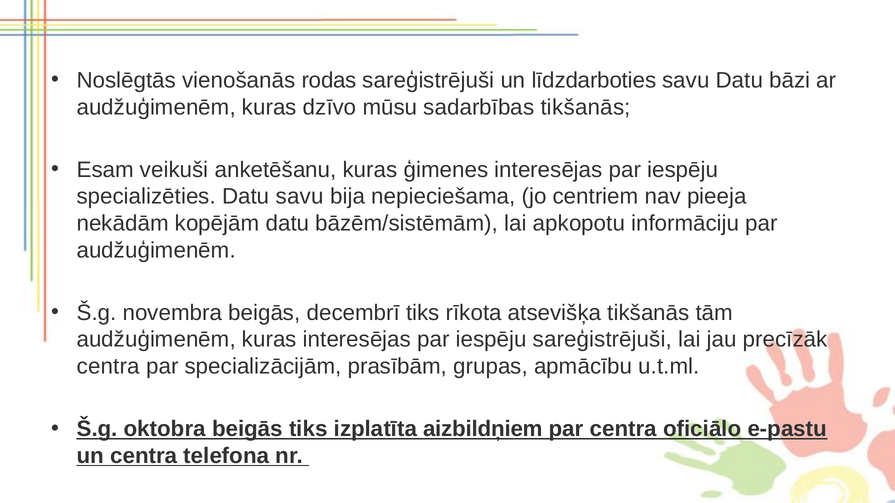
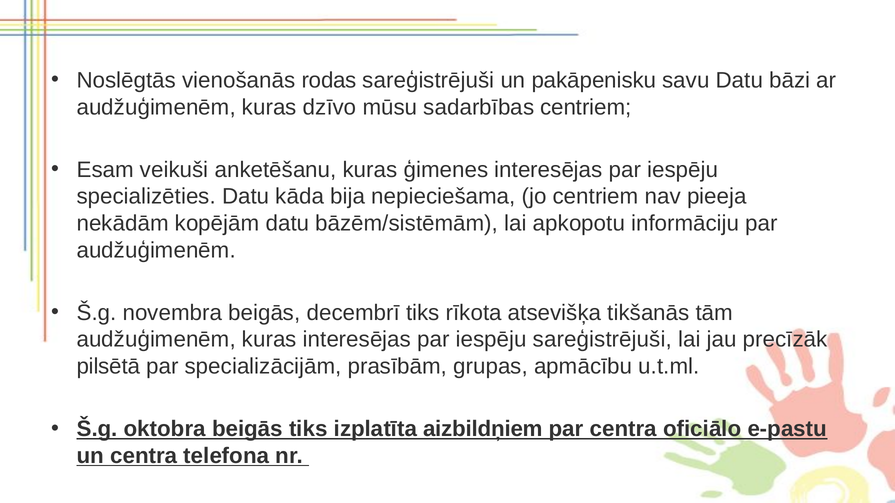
līdzdarboties: līdzdarboties -> pakāpenisku (594, 80)
sadarbības tikšanās: tikšanās -> centriem (586, 107)
Datu savu: savu -> kāda (300, 197)
centra: centra -> pilsētā (108, 367)
